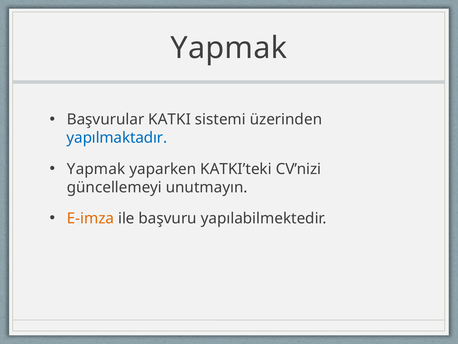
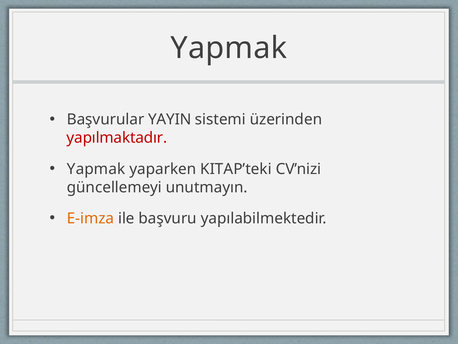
KATKI: KATKI -> YAYIN (170, 119)
yapılmaktadır colour: blue -> red (117, 138)
KATKI’teki: KATKI’teki -> KITAP’teki (236, 169)
